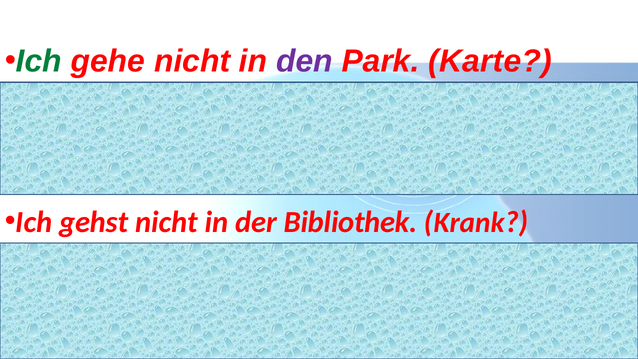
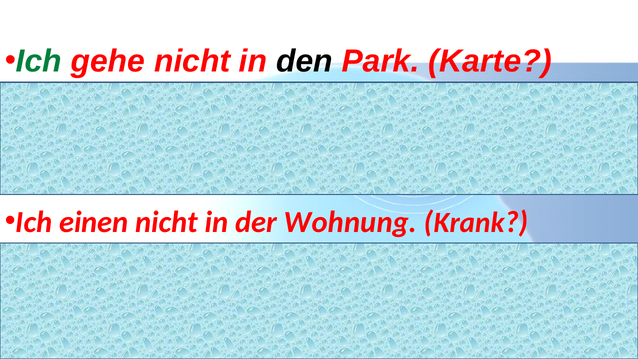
den colour: purple -> black (304, 61)
Ich gehst: gehst -> einen (94, 222)
Bibliothek: Bibliothek -> Wohnung (351, 222)
